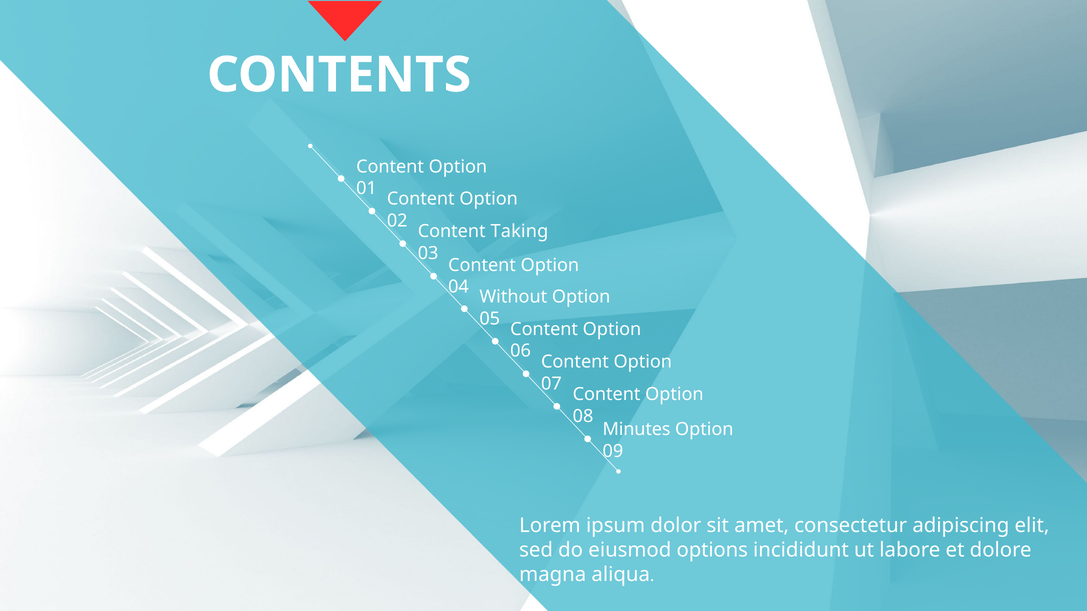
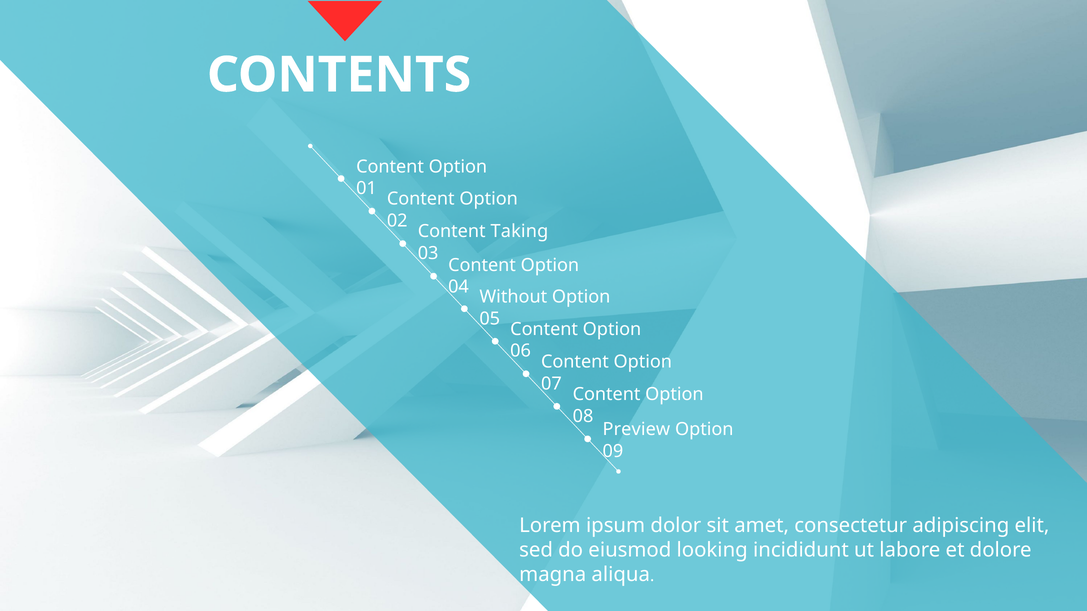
Minutes: Minutes -> Preview (636, 430)
options: options -> looking (712, 550)
